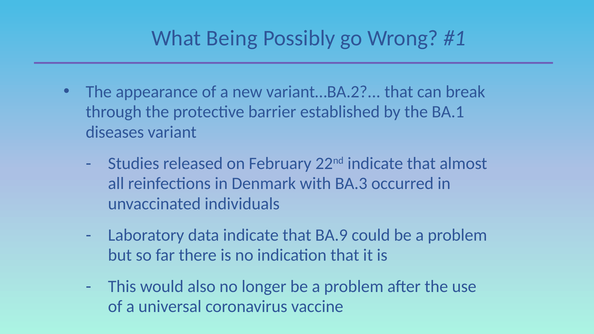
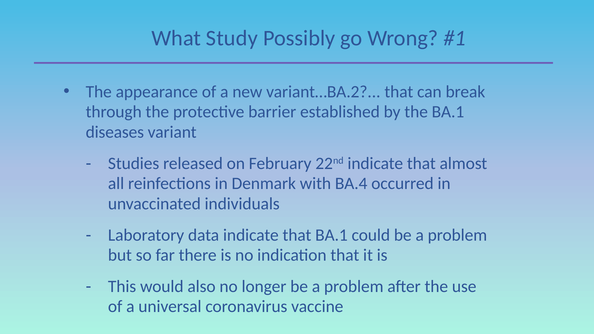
Being: Being -> Study (232, 38)
BA.3: BA.3 -> BA.4 (351, 184)
that BA.9: BA.9 -> BA.1 (331, 235)
